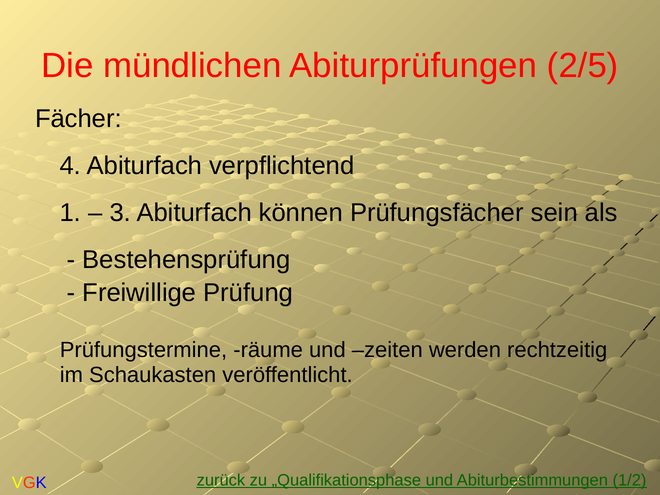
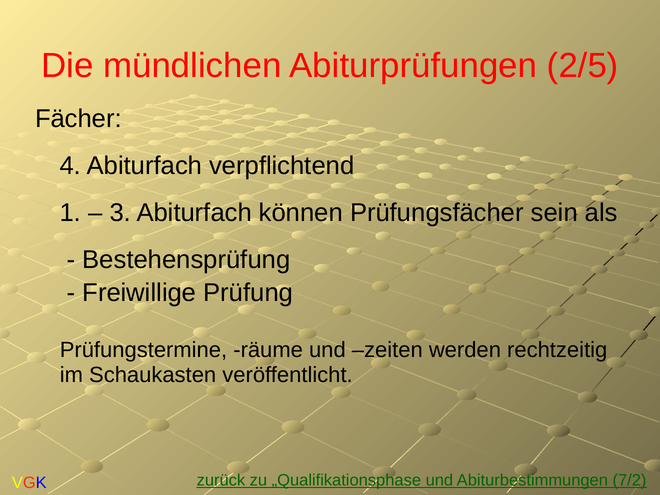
1/2: 1/2 -> 7/2 (630, 480)
